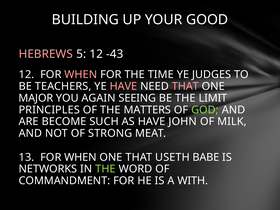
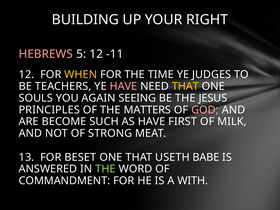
GOOD: GOOD -> RIGHT (207, 20)
-43: -43 -> -11 (115, 54)
WHEN colour: pink -> yellow (81, 75)
THAT colour: pink -> yellow (185, 86)
MAJOR: MAJOR -> SOULS (36, 98)
LIMIT: LIMIT -> JESUS (213, 98)
GOD colour: light green -> pink (205, 110)
JOHN: JOHN -> FIRST (183, 122)
13 FOR WHEN: WHEN -> BESET (80, 157)
NETWORKS: NETWORKS -> ANSWERED (48, 169)
